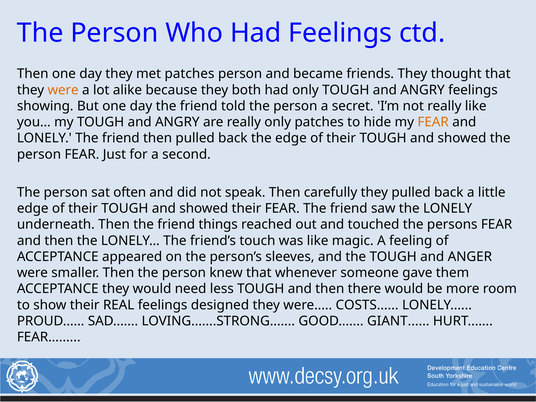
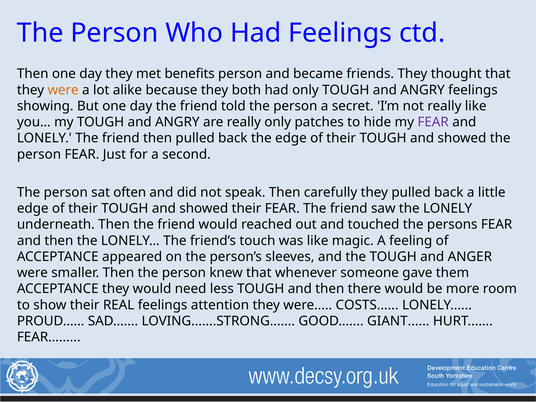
met patches: patches -> benefits (190, 74)
FEAR colour: orange -> purple (433, 122)
friend things: things -> would (218, 225)
designed: designed -> attention (220, 305)
